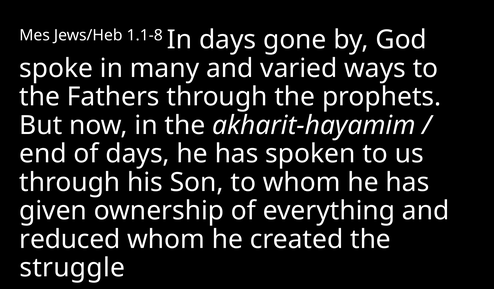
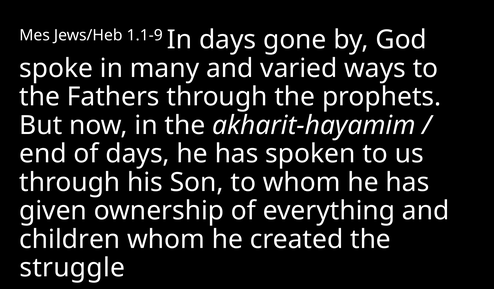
1.1-8: 1.1-8 -> 1.1-9 (145, 35)
reduced: reduced -> children (70, 240)
